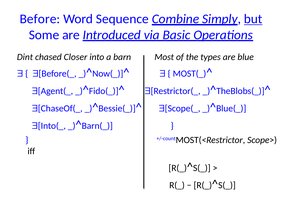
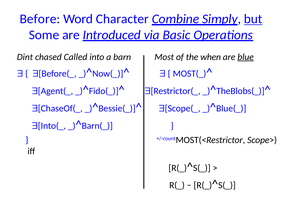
Sequence: Sequence -> Character (122, 19)
Closer: Closer -> Called (76, 57)
types: types -> when (211, 57)
blue underline: none -> present (246, 57)
